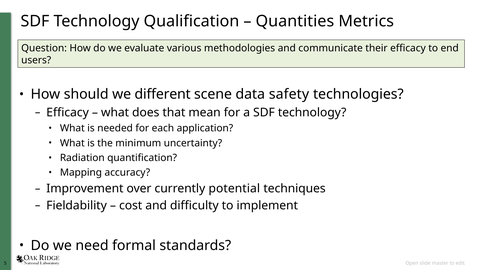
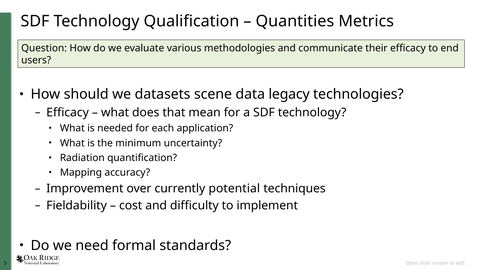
different: different -> datasets (163, 95)
safety: safety -> legacy (289, 95)
